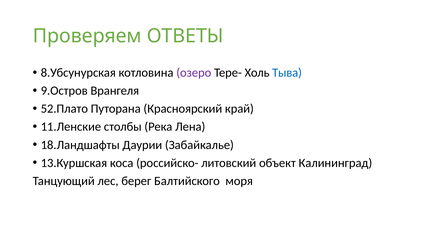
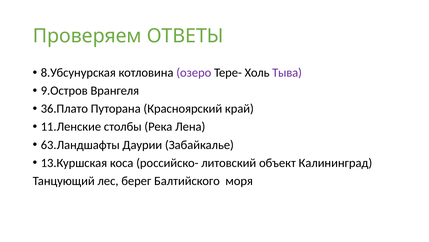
Тыва colour: blue -> purple (287, 73)
52.Плато: 52.Плато -> 36.Плато (64, 109)
18.Ландшафты: 18.Ландшафты -> 63.Ландшафты (80, 144)
